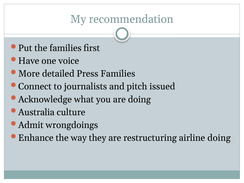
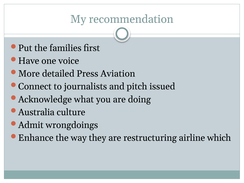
Press Families: Families -> Aviation (118, 74)
airline doing: doing -> which (219, 138)
